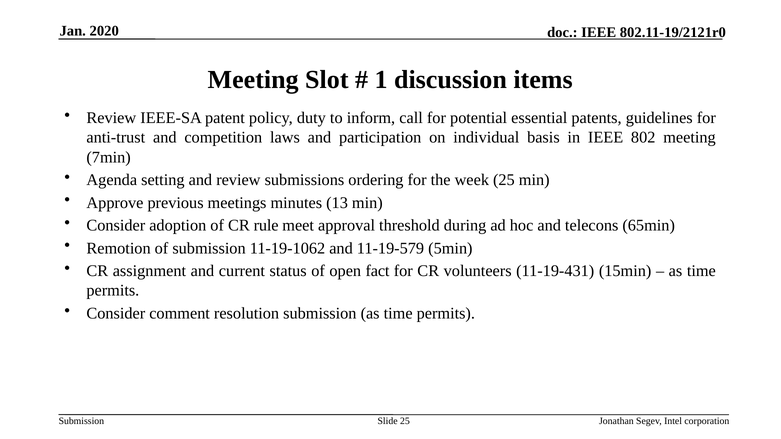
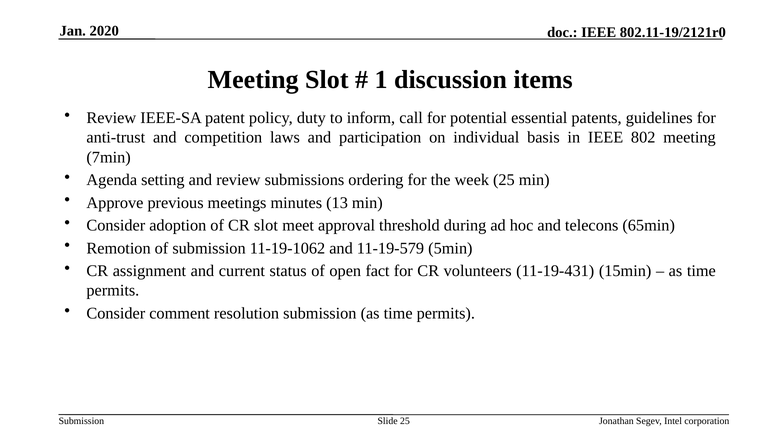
CR rule: rule -> slot (266, 226)
